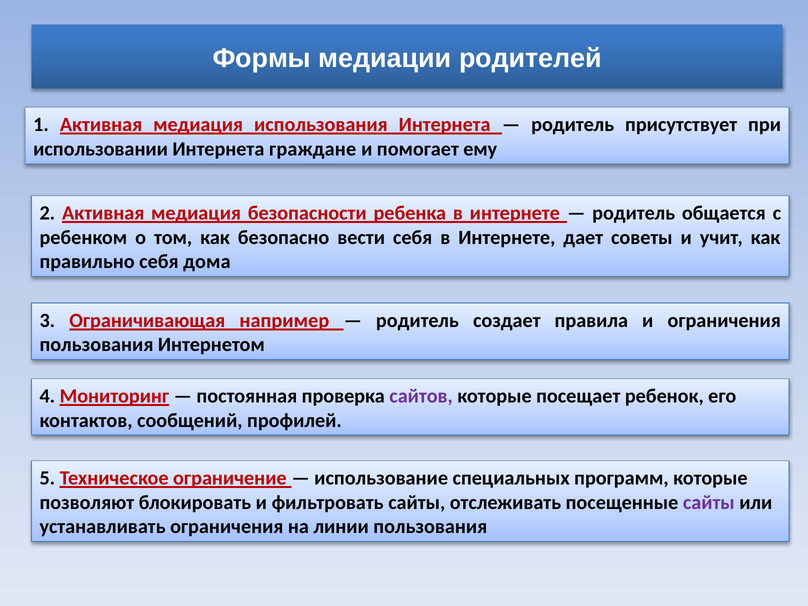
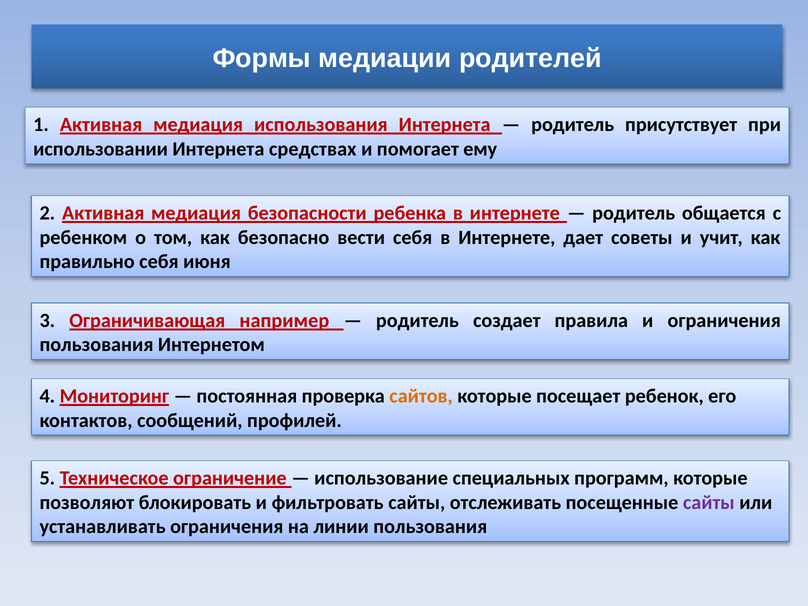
граждане: граждане -> средствах (313, 149)
дома: дома -> июня (207, 262)
сайтов colour: purple -> orange (421, 396)
